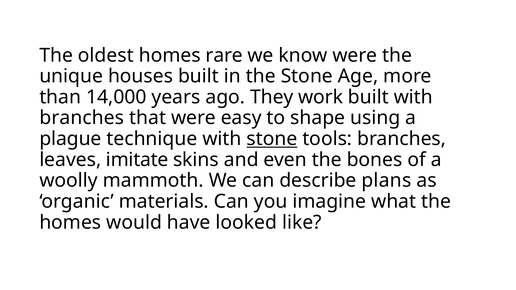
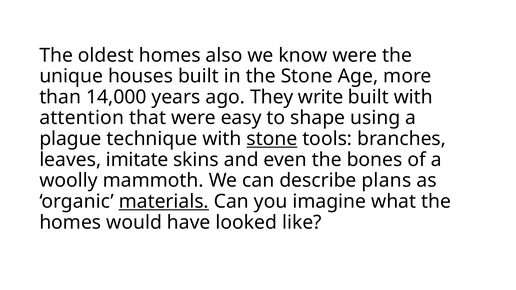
rare: rare -> also (224, 55)
work: work -> write (321, 97)
branches: branches -> attention (82, 118)
materials underline: none -> present (164, 202)
